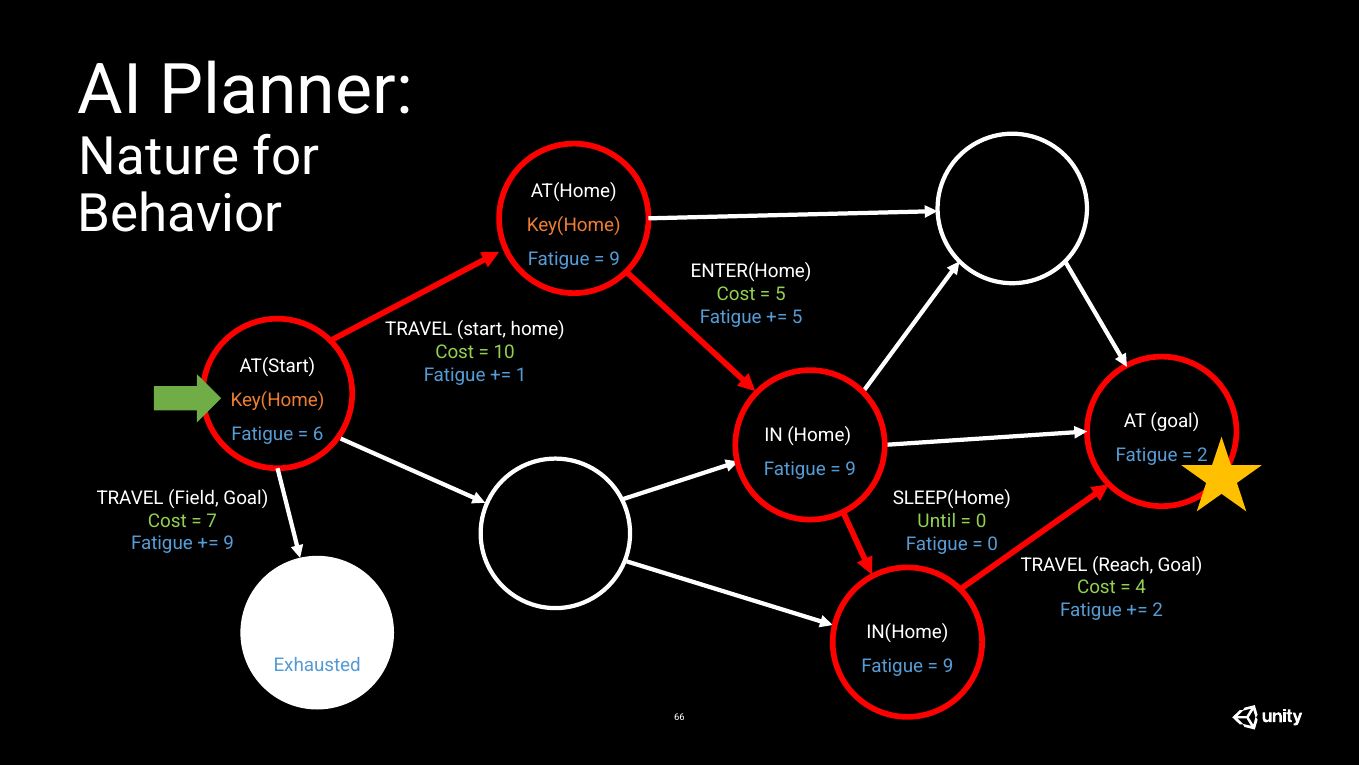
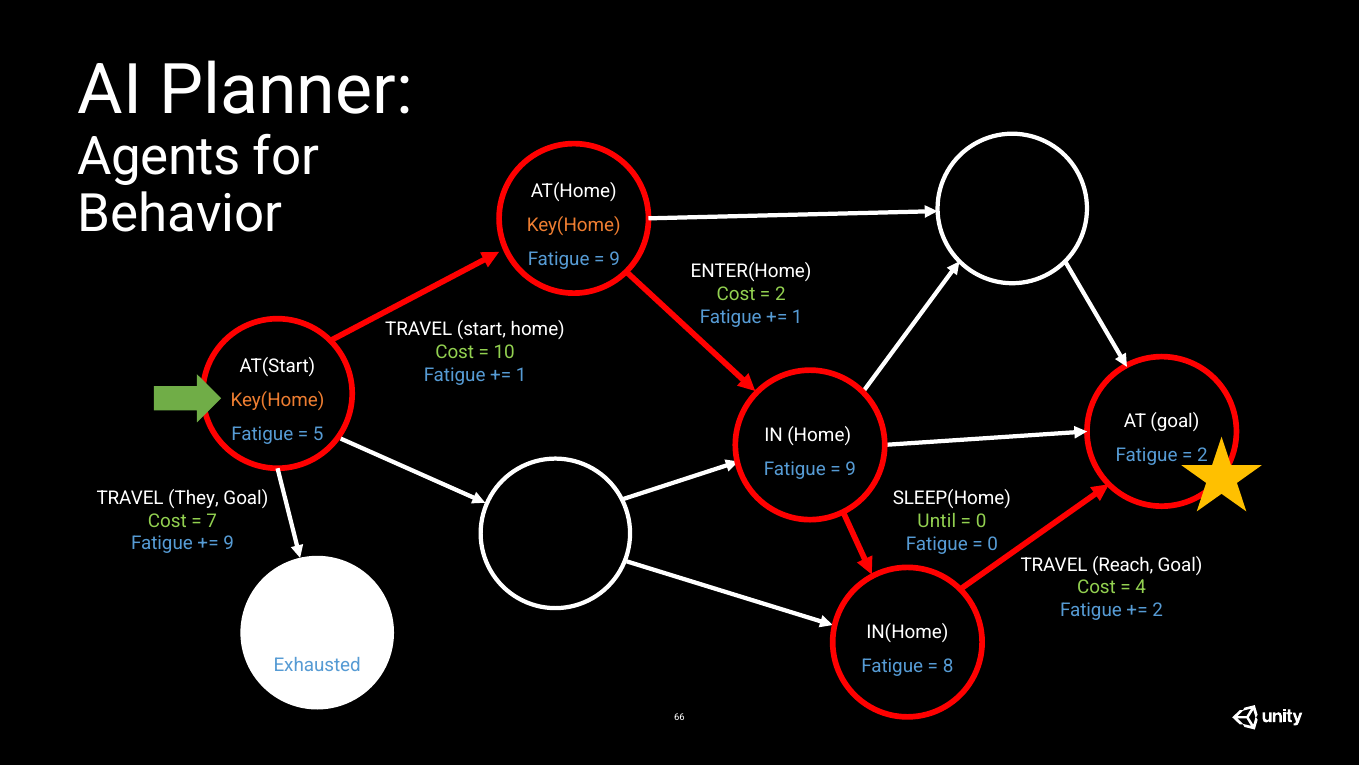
Nature: Nature -> Agents (159, 157)
5: 5 -> 2 (780, 294)
5: 5 -> 1 (797, 317)
6: 6 -> 5 (318, 434)
Field: Field -> They (193, 498)
9: 9 -> 8 (948, 666)
